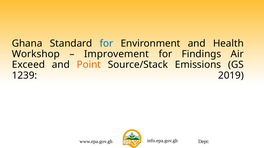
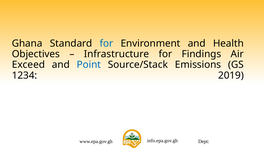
Workshop: Workshop -> Objectives (36, 54)
Improvement: Improvement -> Infrastructure (117, 54)
Point colour: orange -> blue (89, 65)
1239: 1239 -> 1234 (25, 76)
